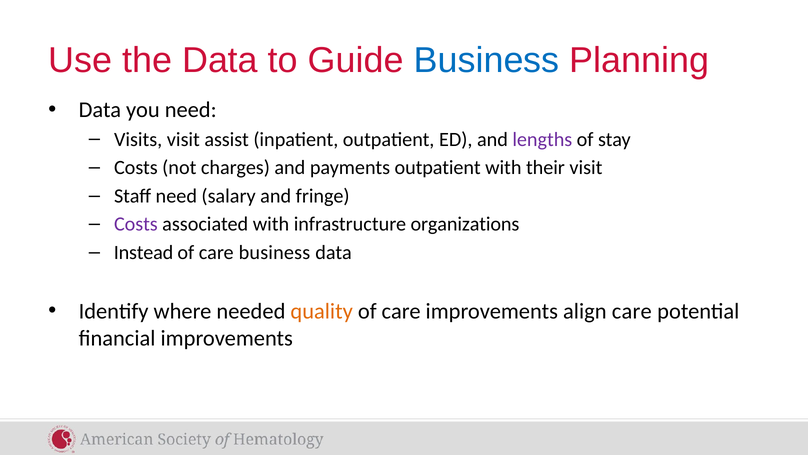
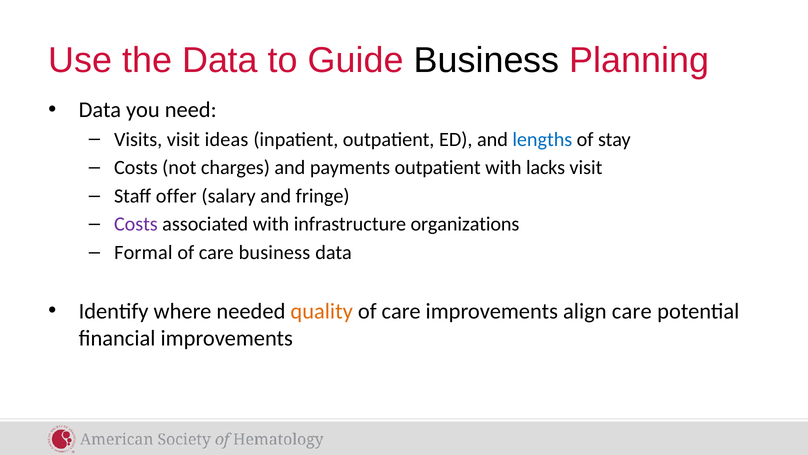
Business colour: blue -> black (487, 61)
assist: assist -> ideas (227, 139)
lengths colour: purple -> blue (542, 139)
their: their -> lacks (546, 167)
Staff need: need -> offer (176, 196)
Instead: Instead -> Formal (143, 252)
